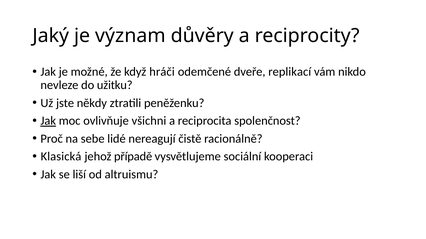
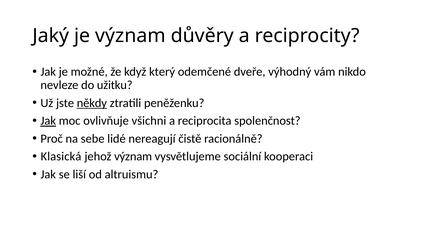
hráči: hráči -> který (162, 72)
replikací: replikací -> výhodný (290, 72)
někdy underline: none -> present (92, 103)
jehož případě: případě -> význam (133, 157)
